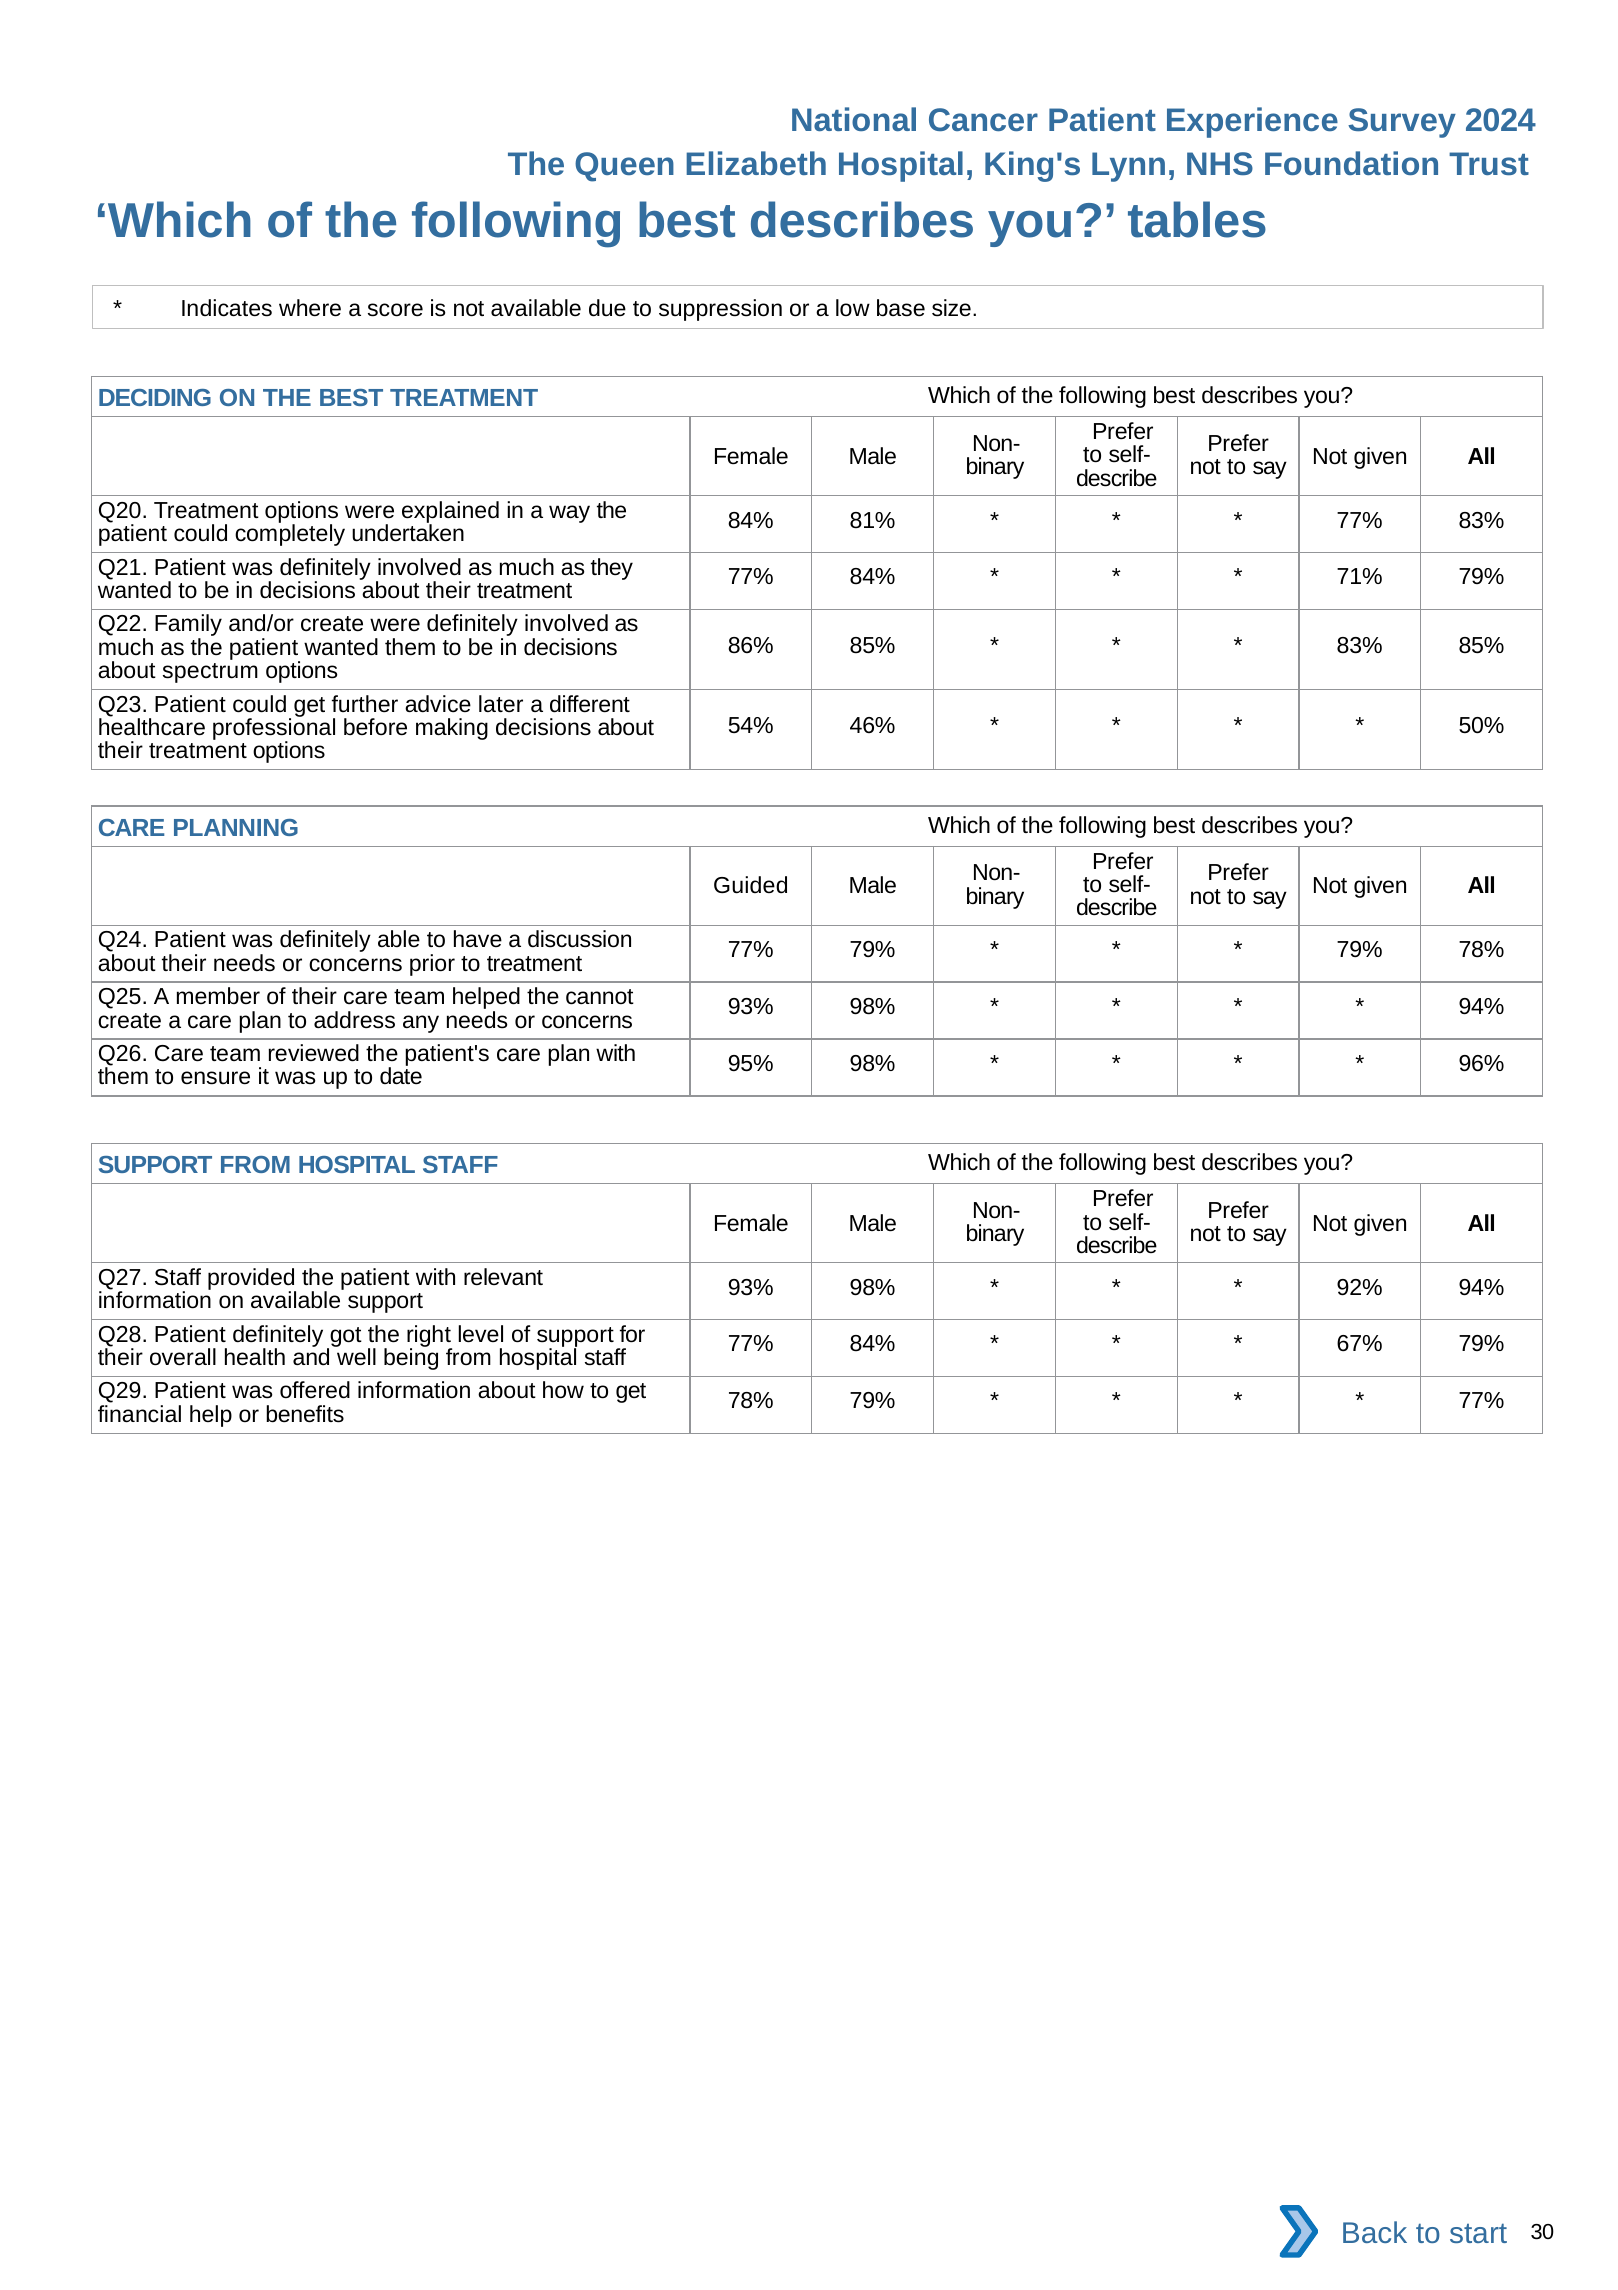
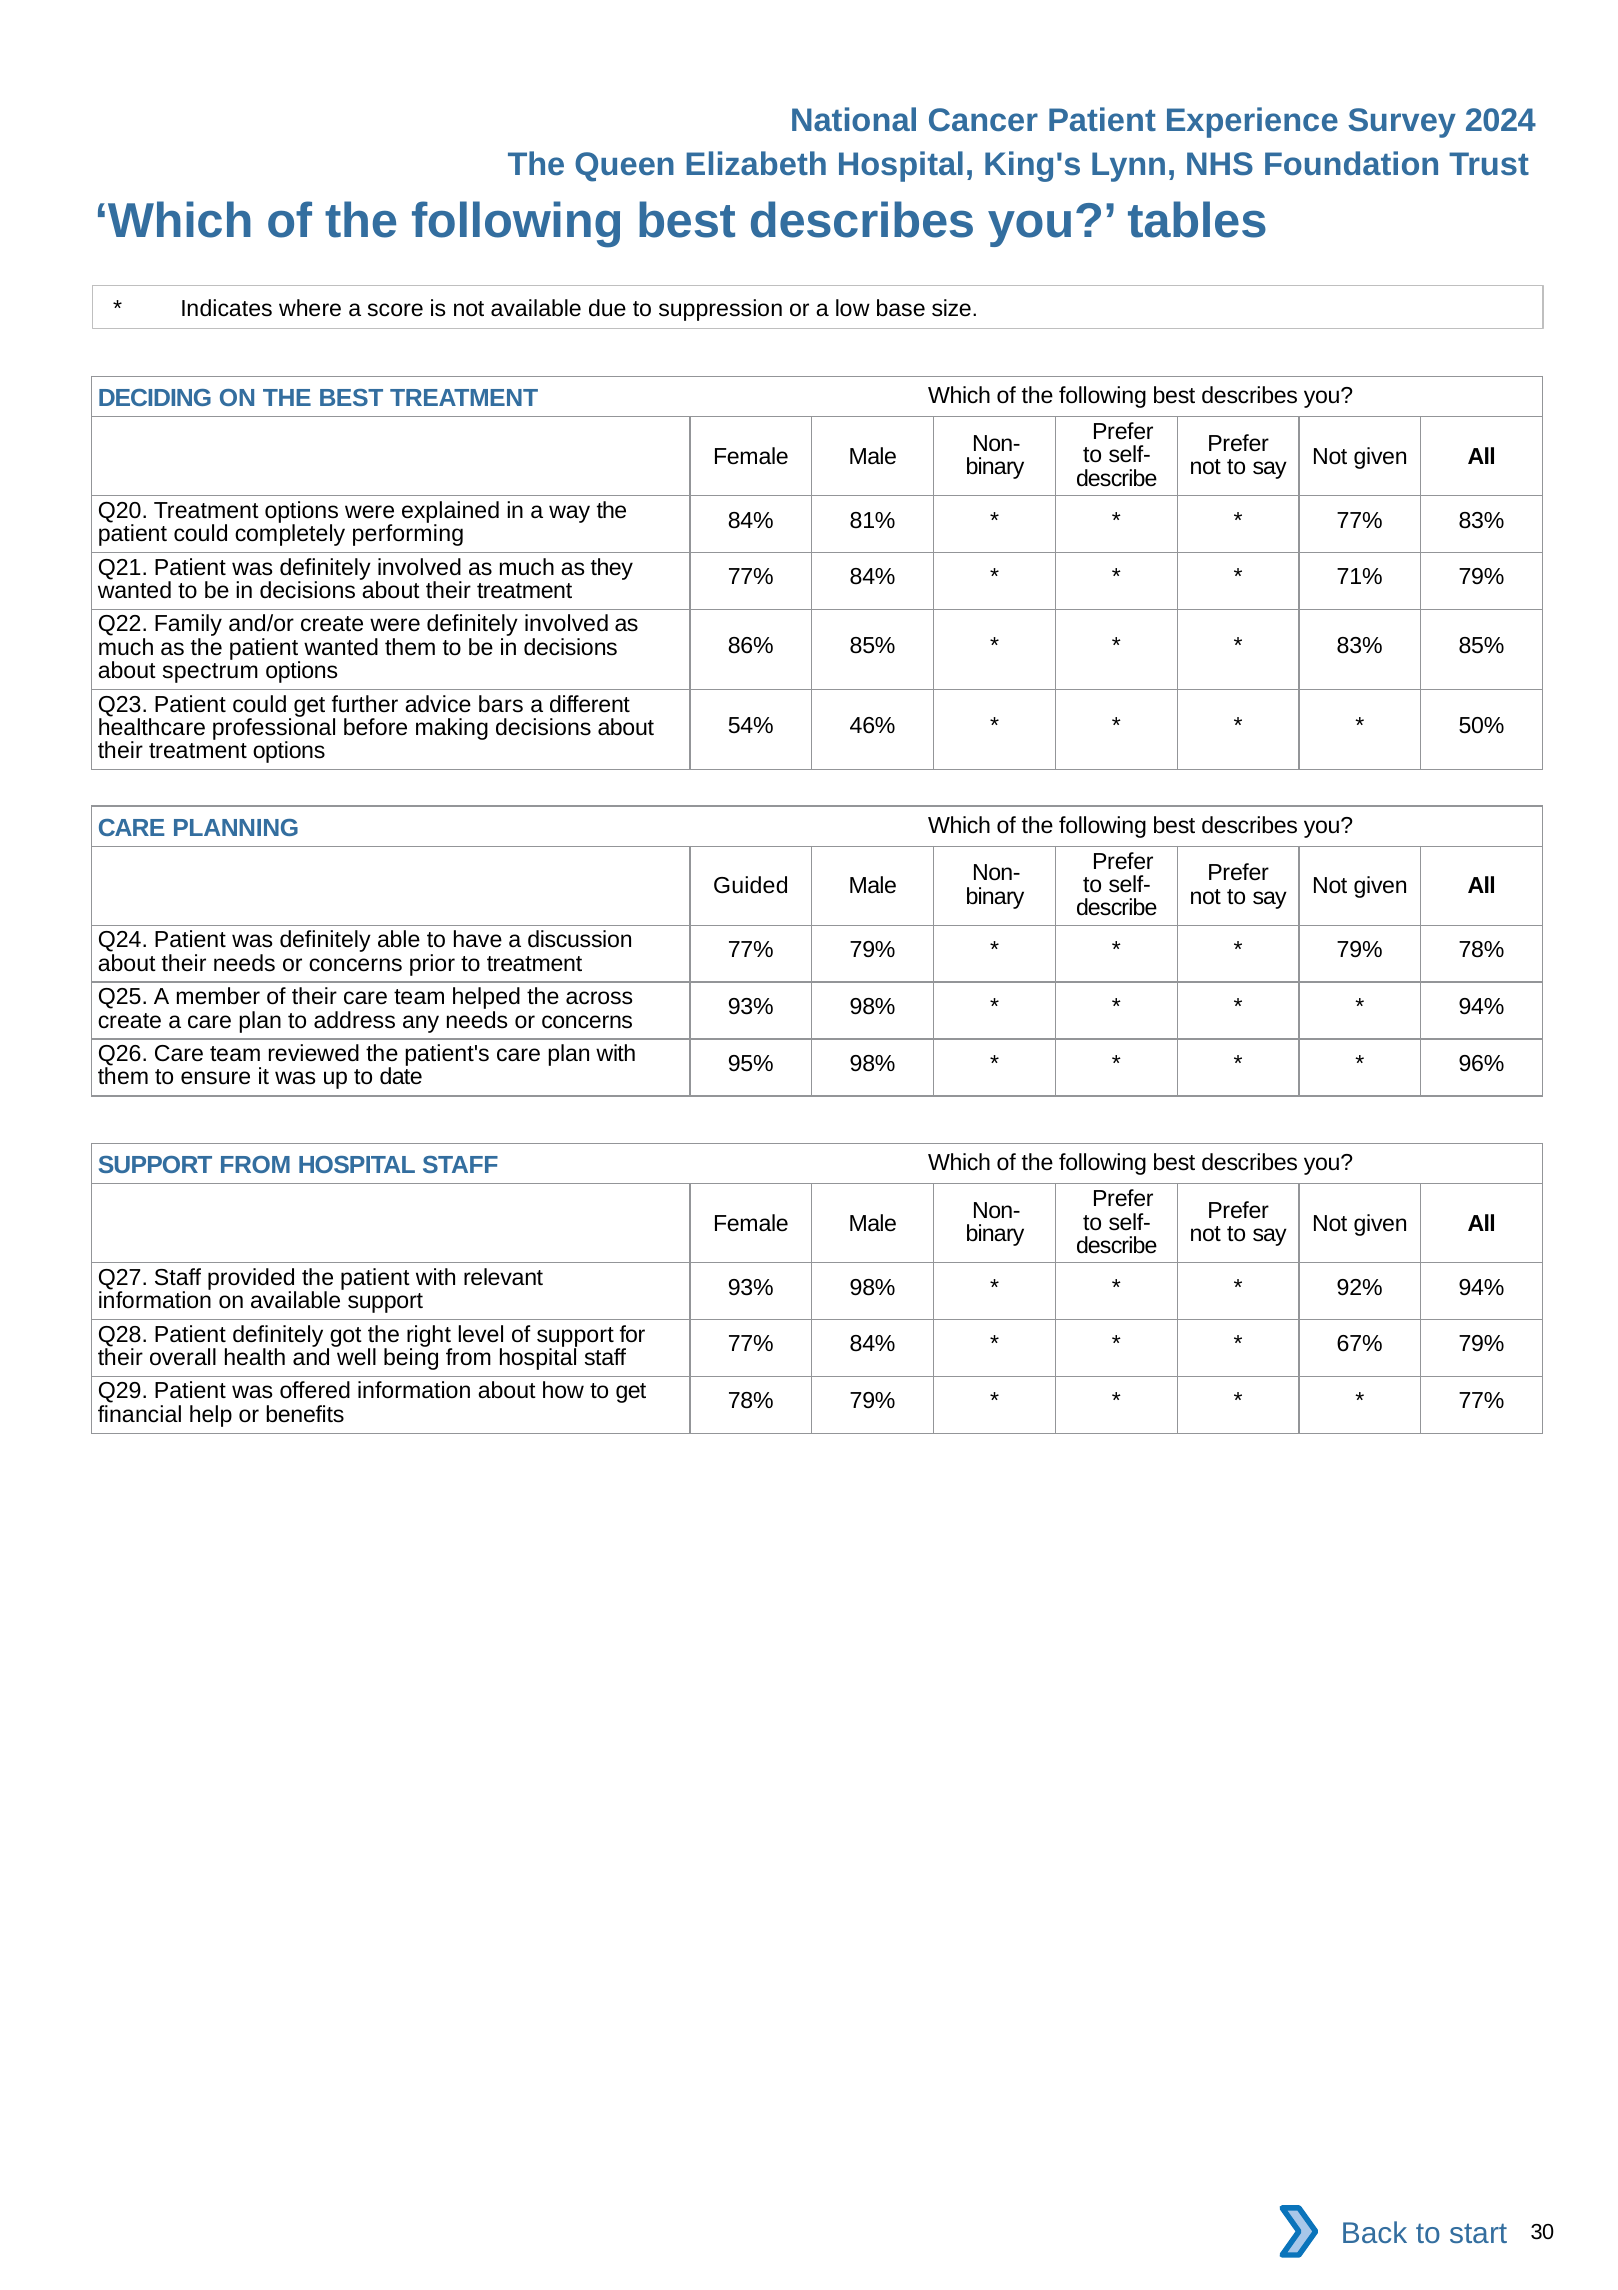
undertaken: undertaken -> performing (408, 534)
later: later -> bars (501, 704)
cannot: cannot -> across (599, 997)
